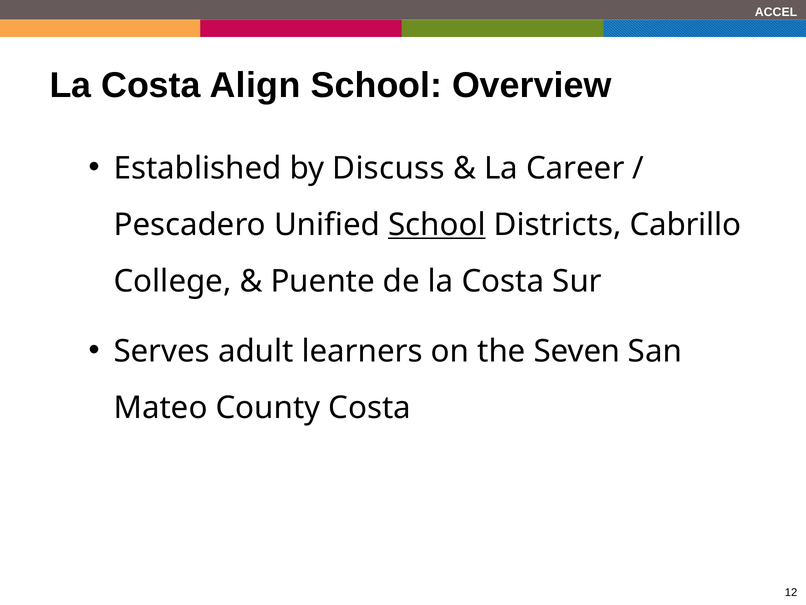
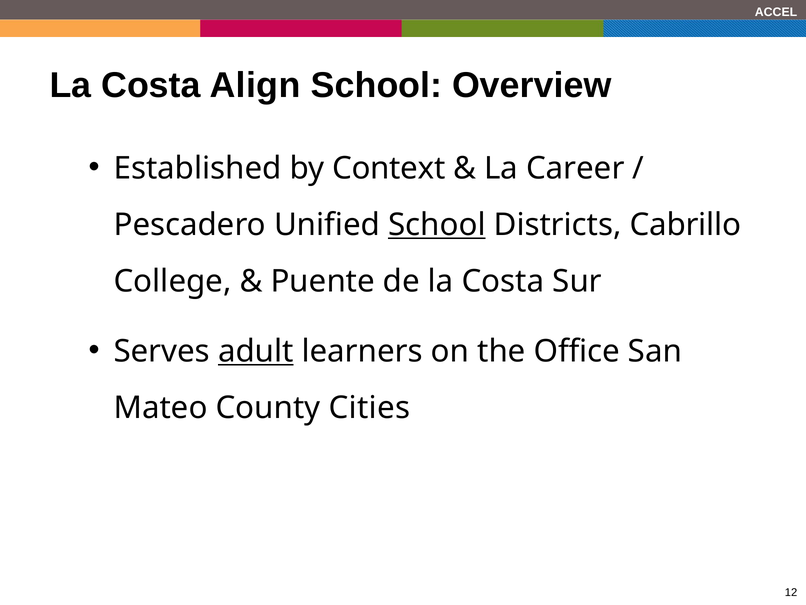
Discuss: Discuss -> Context (389, 168)
adult underline: none -> present (256, 351)
Seven: Seven -> Office (577, 351)
County Costa: Costa -> Cities (370, 407)
